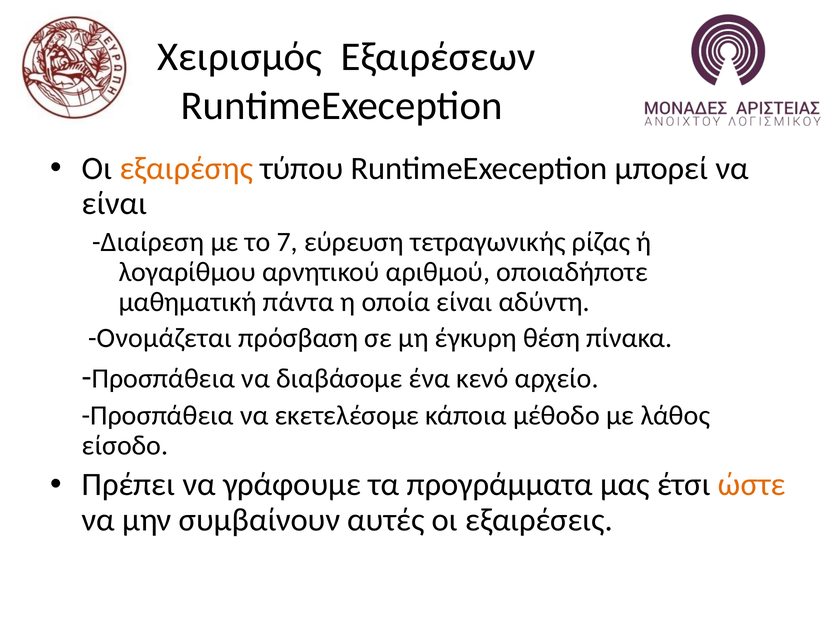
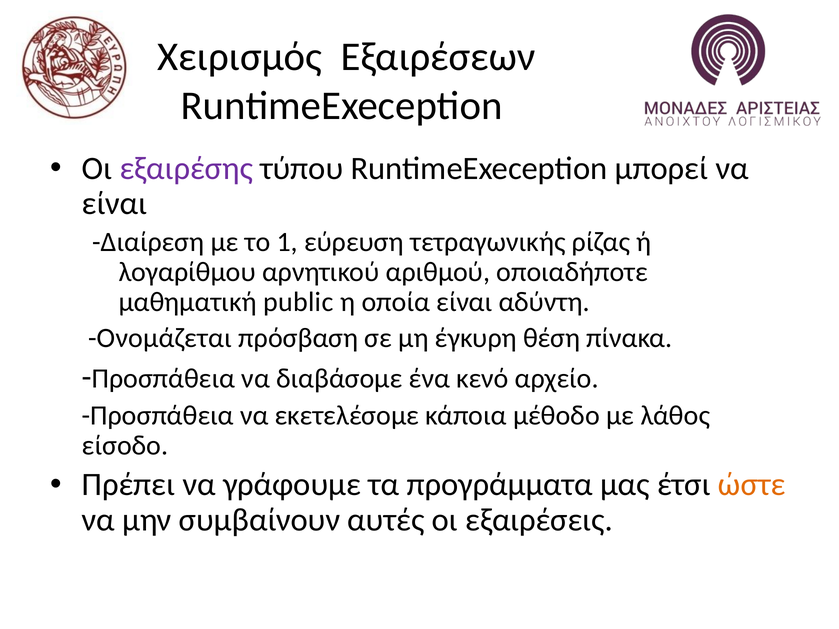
εξαιρέσης colour: orange -> purple (186, 168)
7: 7 -> 1 (287, 242)
πάντα: πάντα -> public (298, 302)
